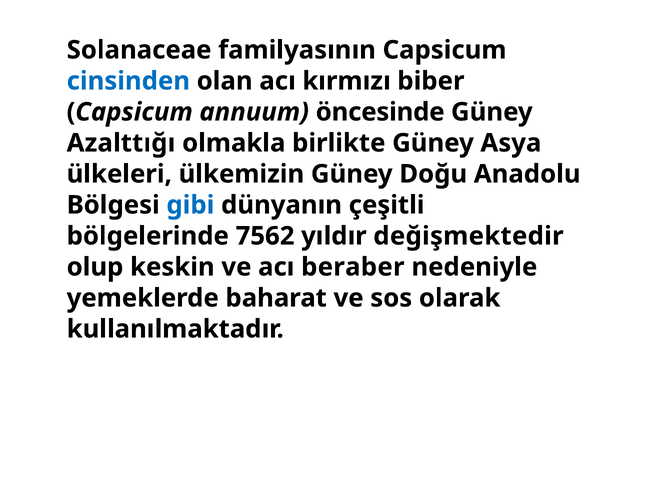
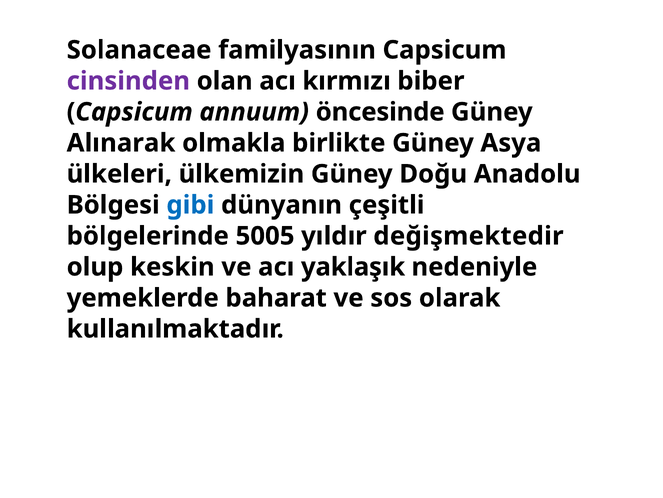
cinsinden colour: blue -> purple (128, 81)
Azalttığı: Azalttığı -> Alınarak (121, 143)
7562: 7562 -> 5005 (265, 236)
beraber: beraber -> yaklaşık (353, 267)
